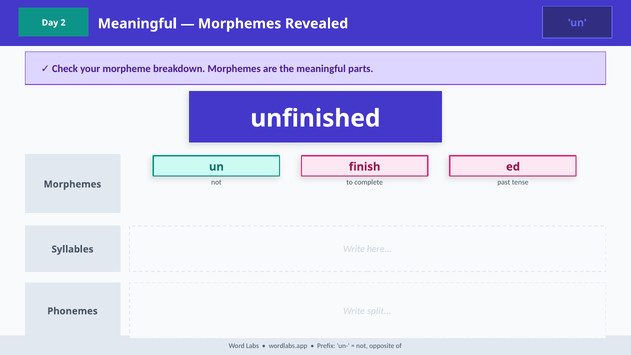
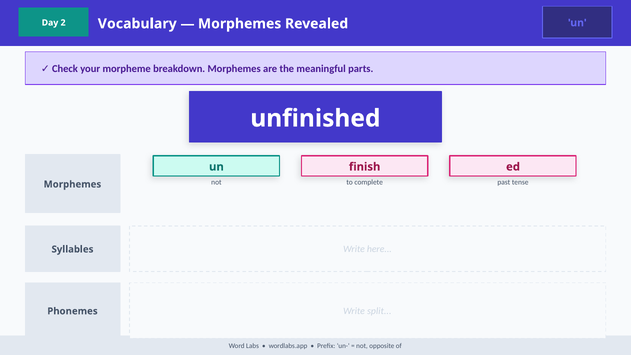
2 Meaningful: Meaningful -> Vocabulary (137, 24)
